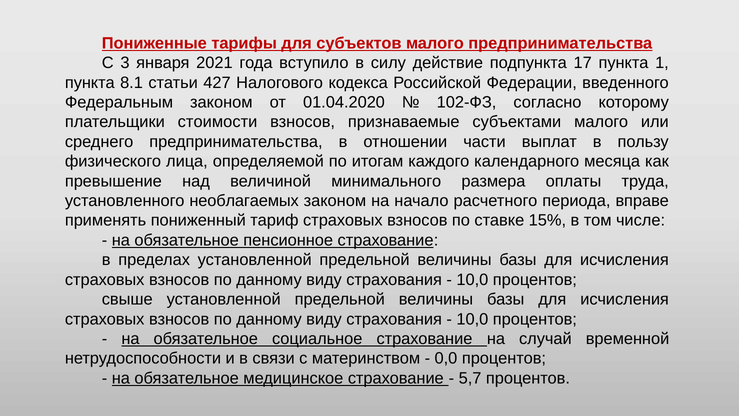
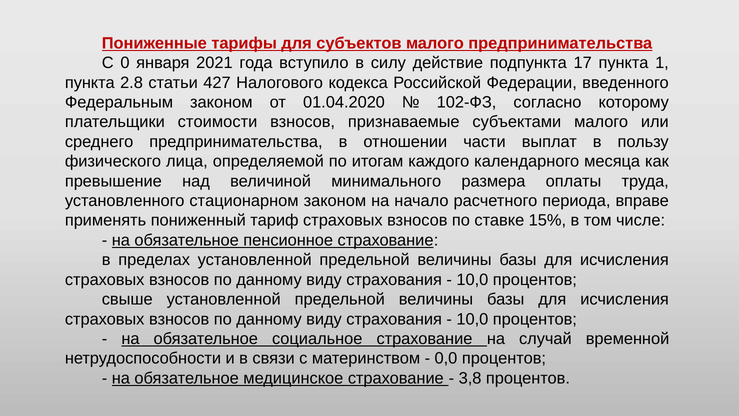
3: 3 -> 0 (125, 63)
8.1: 8.1 -> 2.8 (132, 83)
необлагаемых: необлагаемых -> стационарном (244, 201)
5,7: 5,7 -> 3,8 (470, 378)
